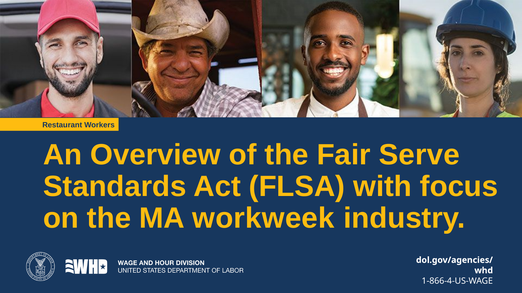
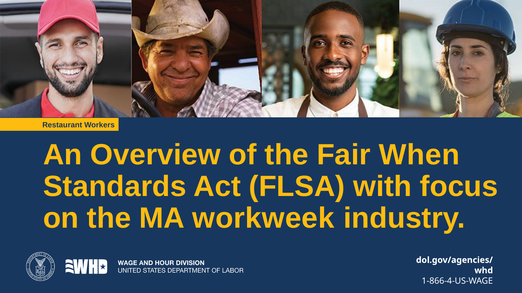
Serve: Serve -> When (419, 155)
